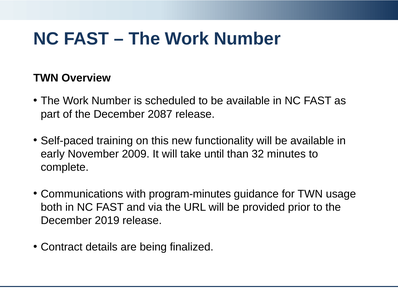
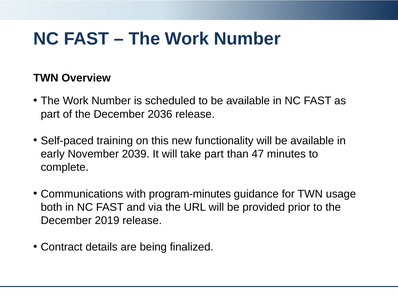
2087: 2087 -> 2036 (160, 114)
2009: 2009 -> 2039 (136, 154)
take until: until -> part (214, 154)
32: 32 -> 47 (258, 154)
